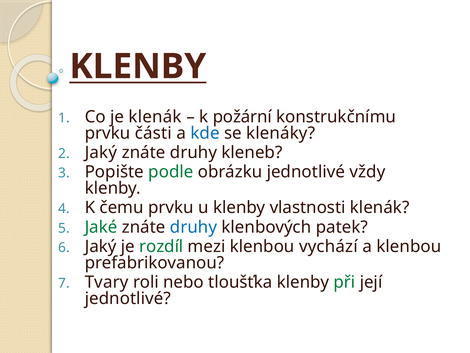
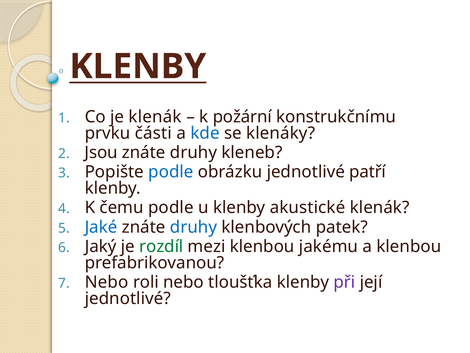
Jaký: Jaký -> Jsou (101, 152)
podle colour: green -> blue (171, 172)
vždy: vždy -> patří (368, 172)
čemu prvku: prvku -> podle (171, 207)
vlastnosti: vlastnosti -> akustické (308, 207)
Jaké colour: green -> blue (101, 227)
vychází: vychází -> jakému (328, 246)
Tvary: Tvary -> Nebo (107, 282)
při colour: green -> purple (344, 282)
